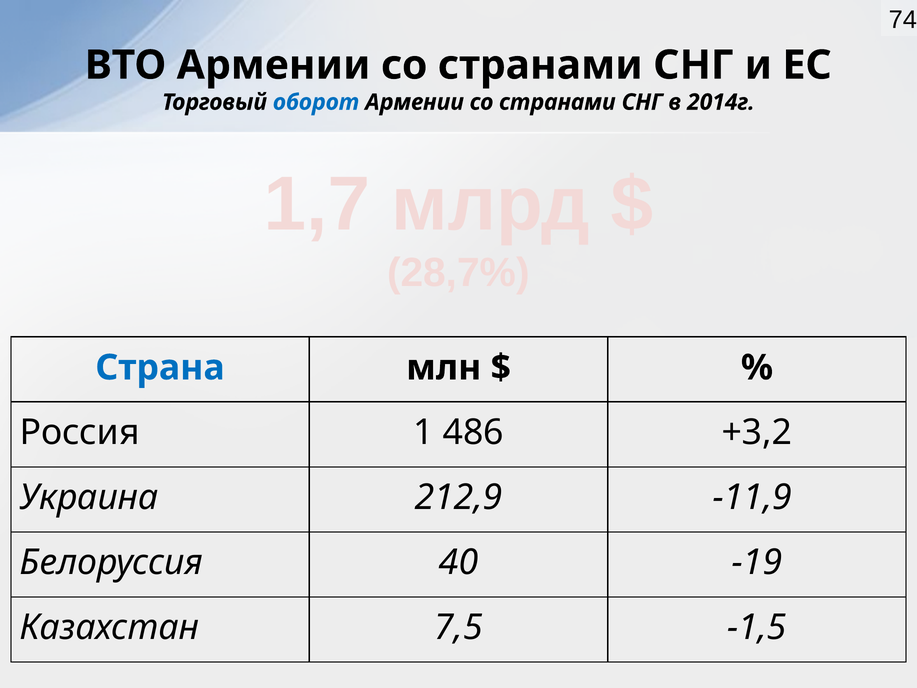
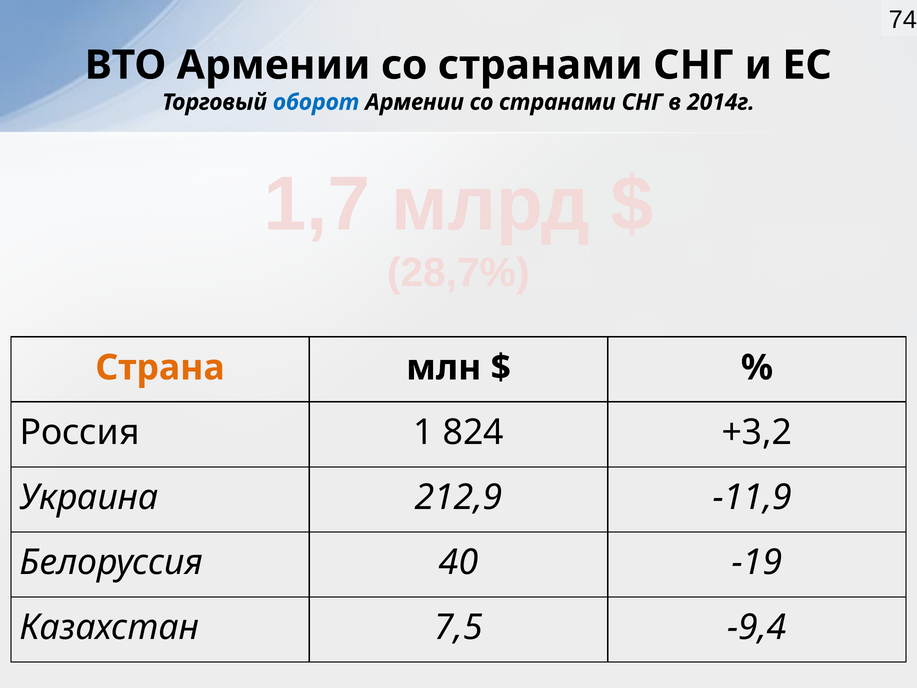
Страна colour: blue -> orange (160, 368)
486: 486 -> 824 (473, 433)
-1,5: -1,5 -> -9,4 (757, 627)
